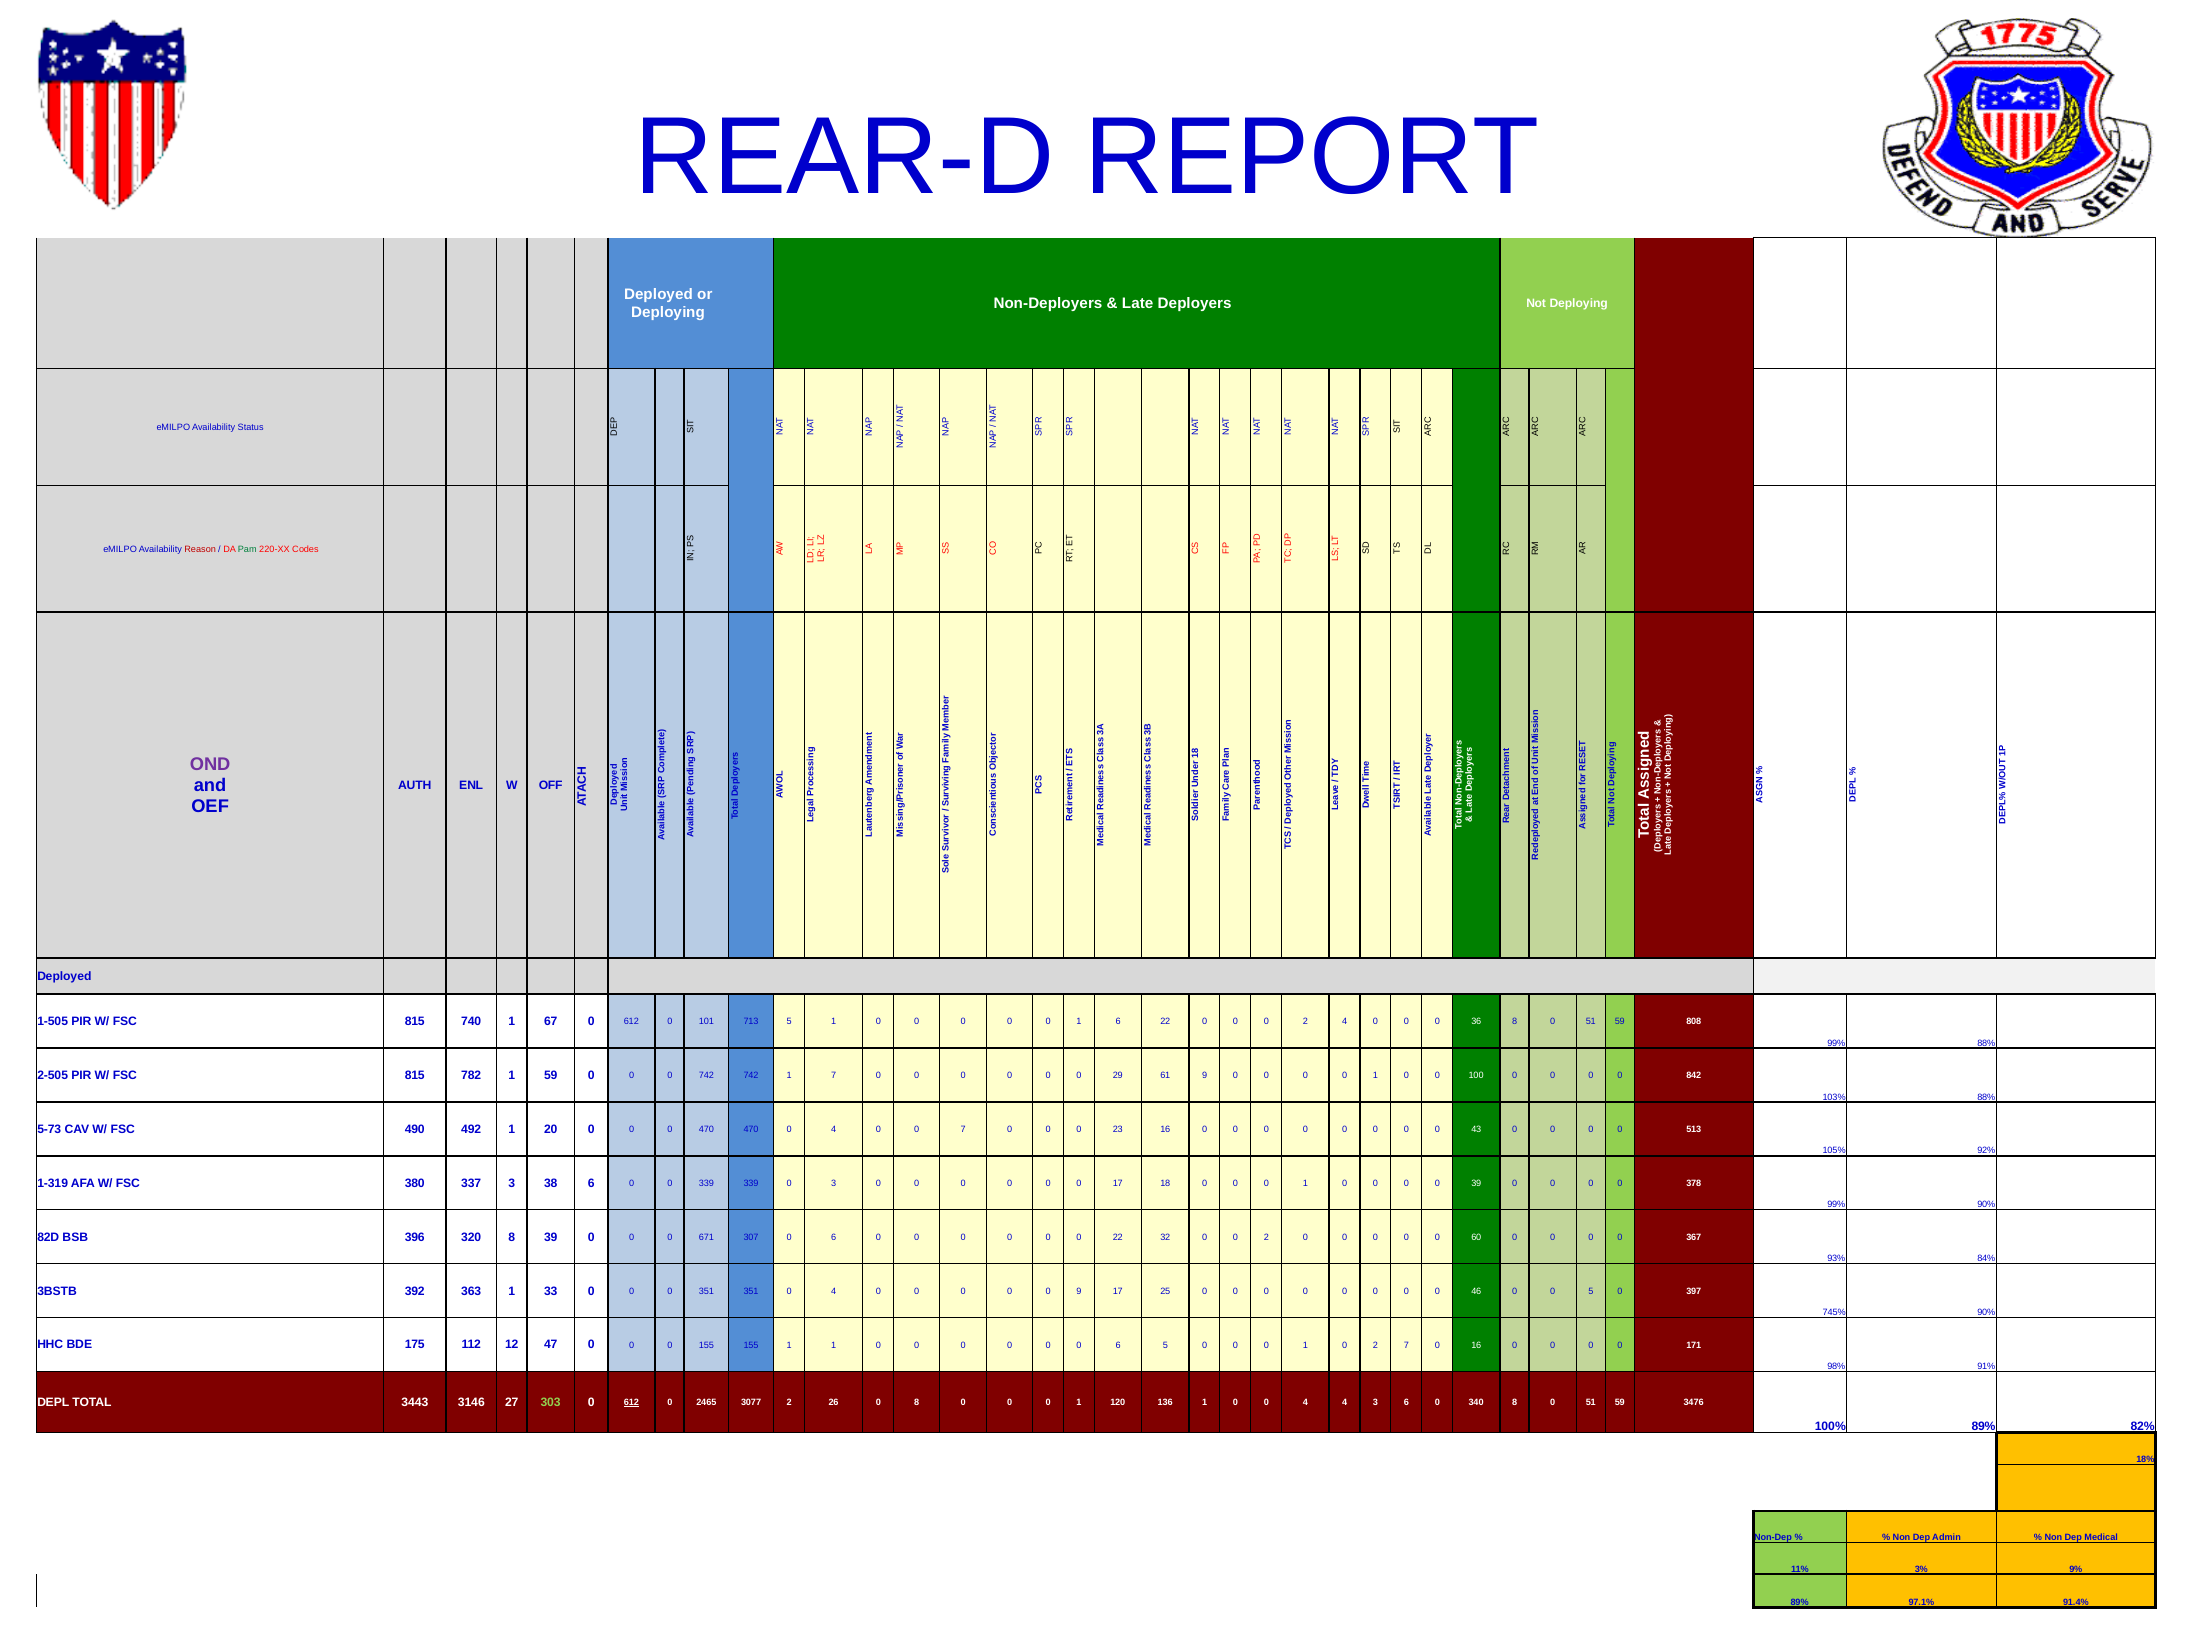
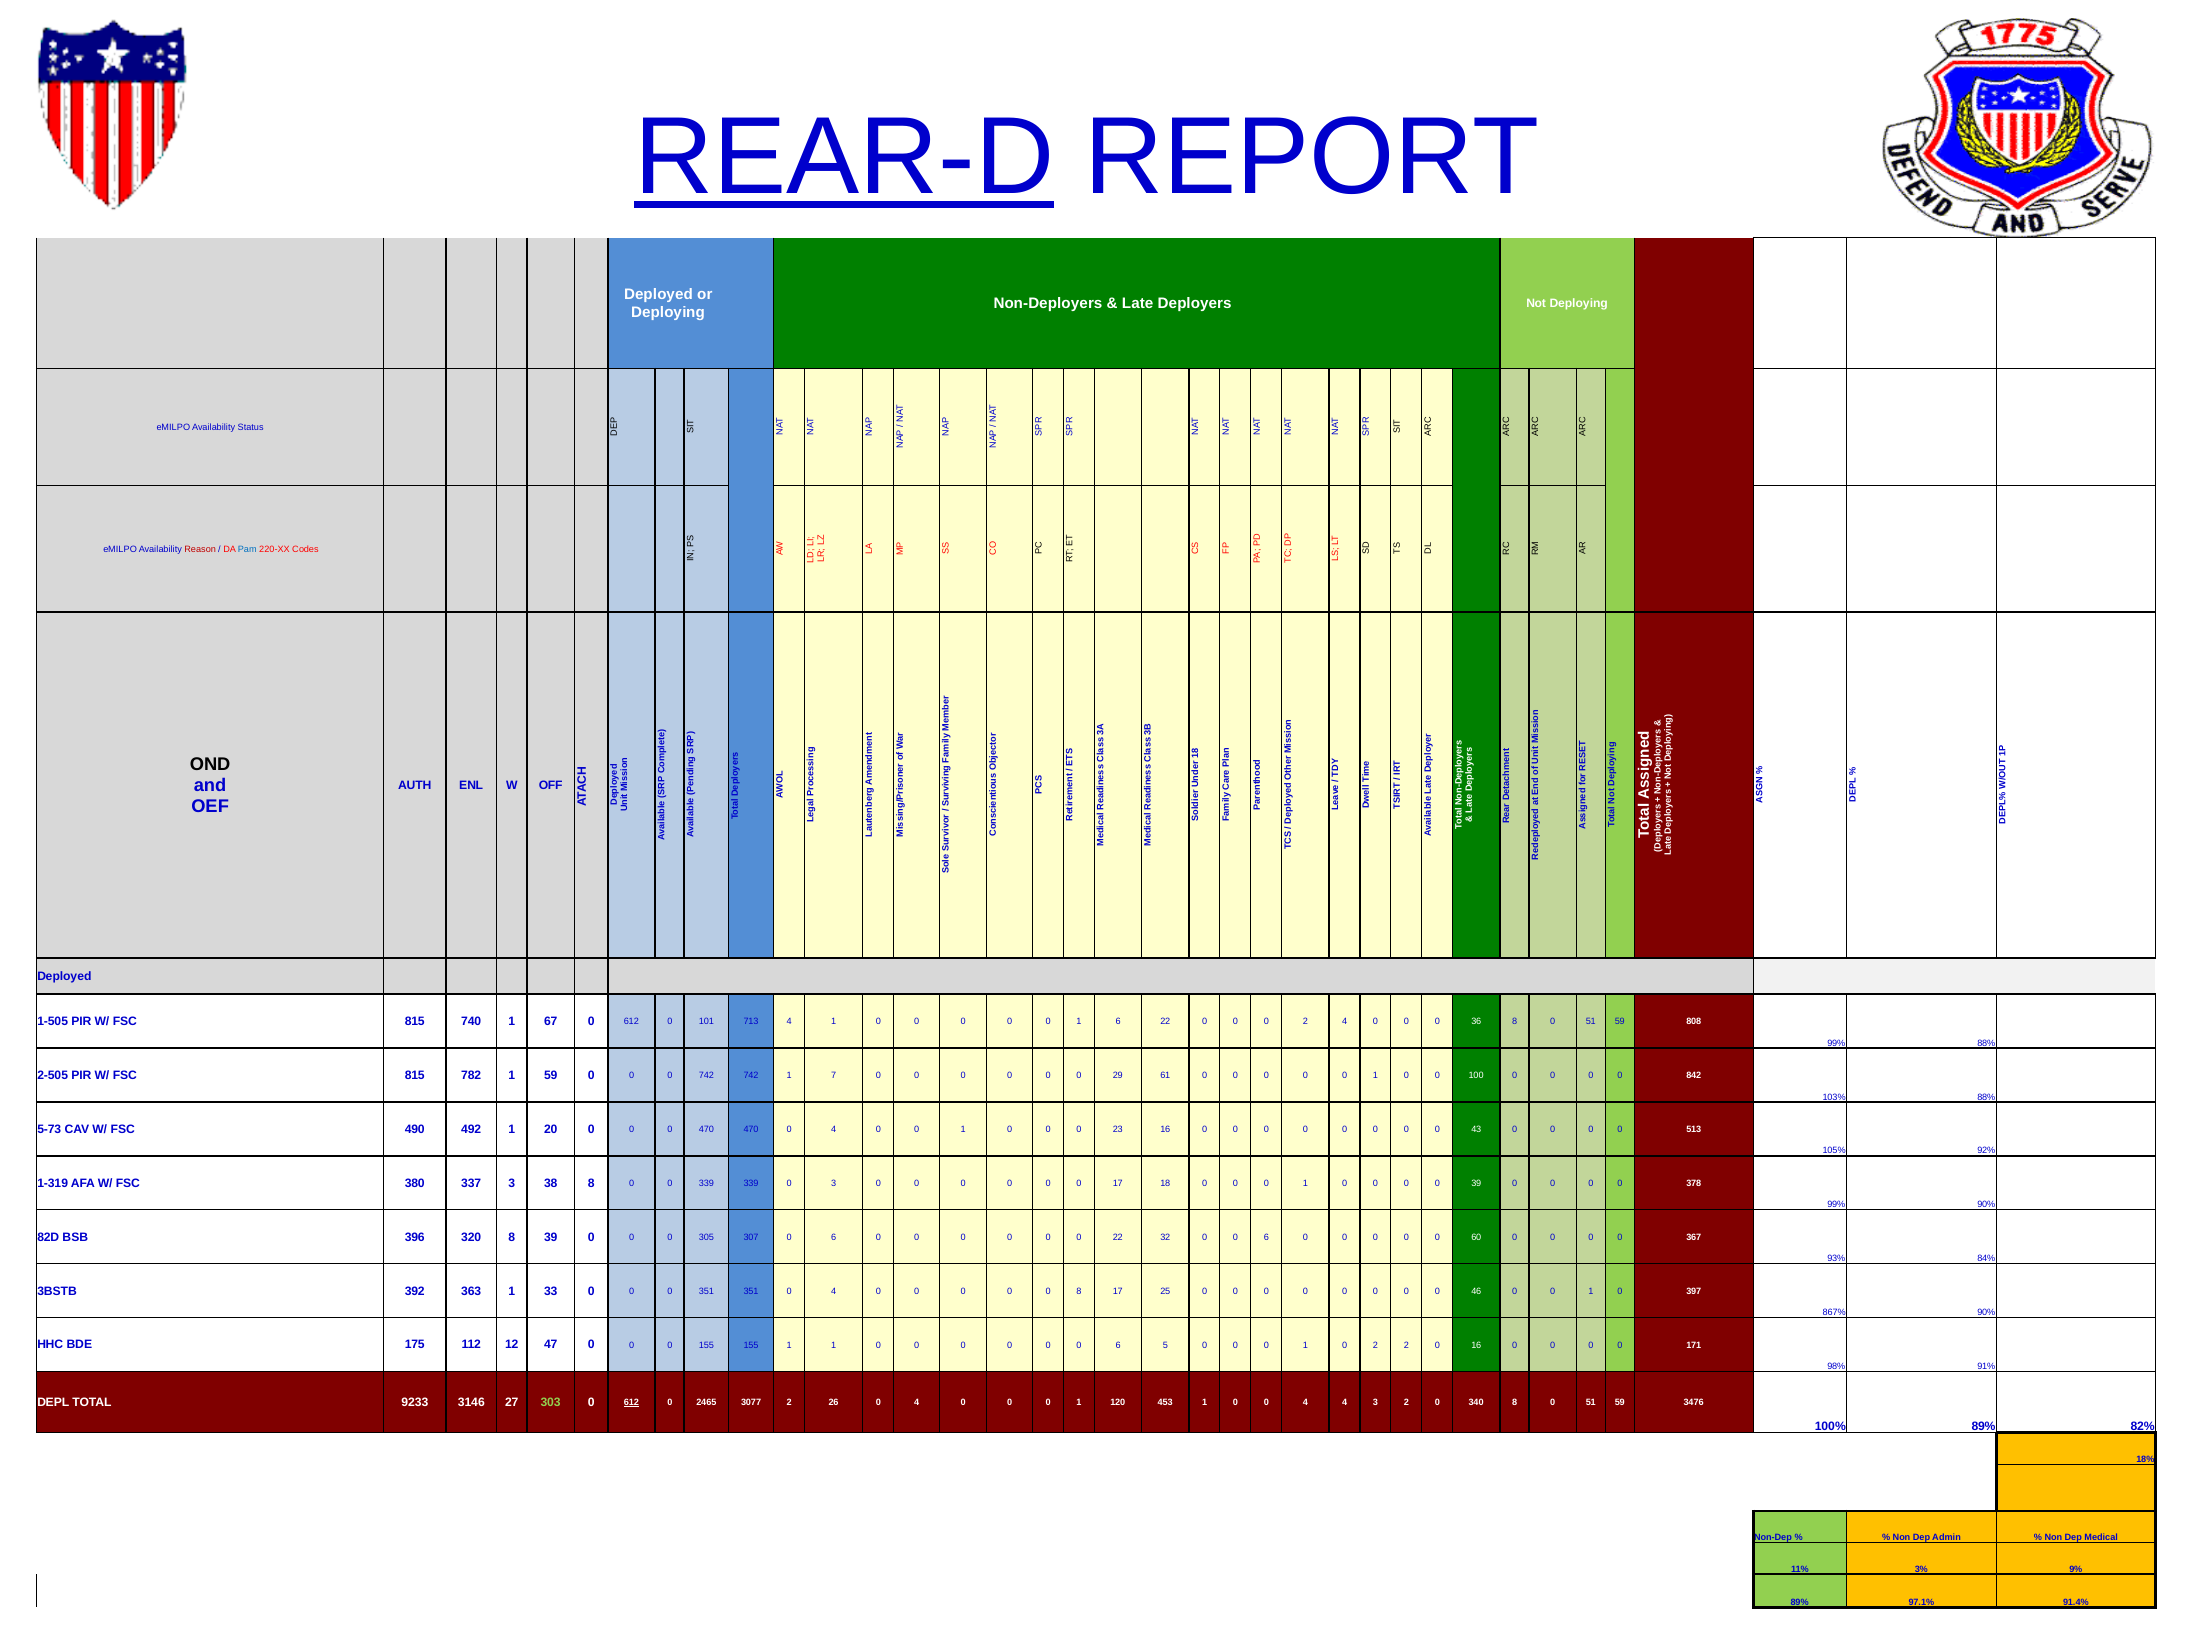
REAR-D underline: none -> present (844, 157)
Pam colour: green -> blue (247, 549)
OND colour: purple -> black (210, 765)
713 5: 5 -> 4 (789, 1022)
61 9: 9 -> 0 (1205, 1075)
4 0 0 7: 7 -> 1 (963, 1129)
38 6: 6 -> 8 (591, 1183)
671: 671 -> 305 (707, 1237)
32 0 0 2: 2 -> 6 (1266, 1237)
0 9: 9 -> 8 (1079, 1291)
46 0 0 5: 5 -> 1 (1591, 1291)
745%: 745% -> 867% (1834, 1312)
2 7: 7 -> 2 (1406, 1345)
3443: 3443 -> 9233 (415, 1402)
26 0 8: 8 -> 4 (917, 1402)
136: 136 -> 453 (1165, 1402)
3 6: 6 -> 2 (1406, 1402)
